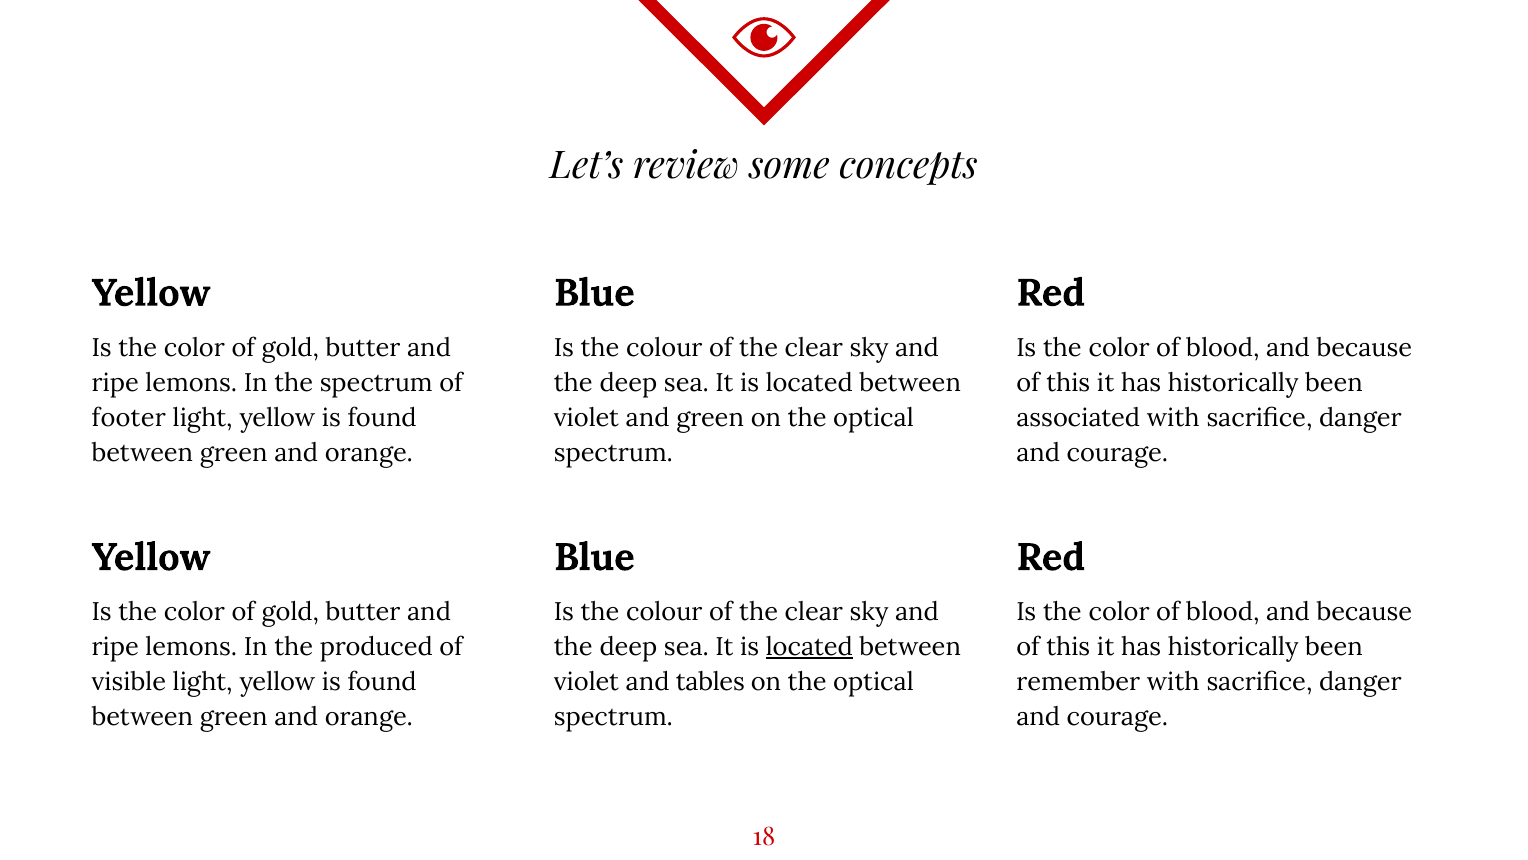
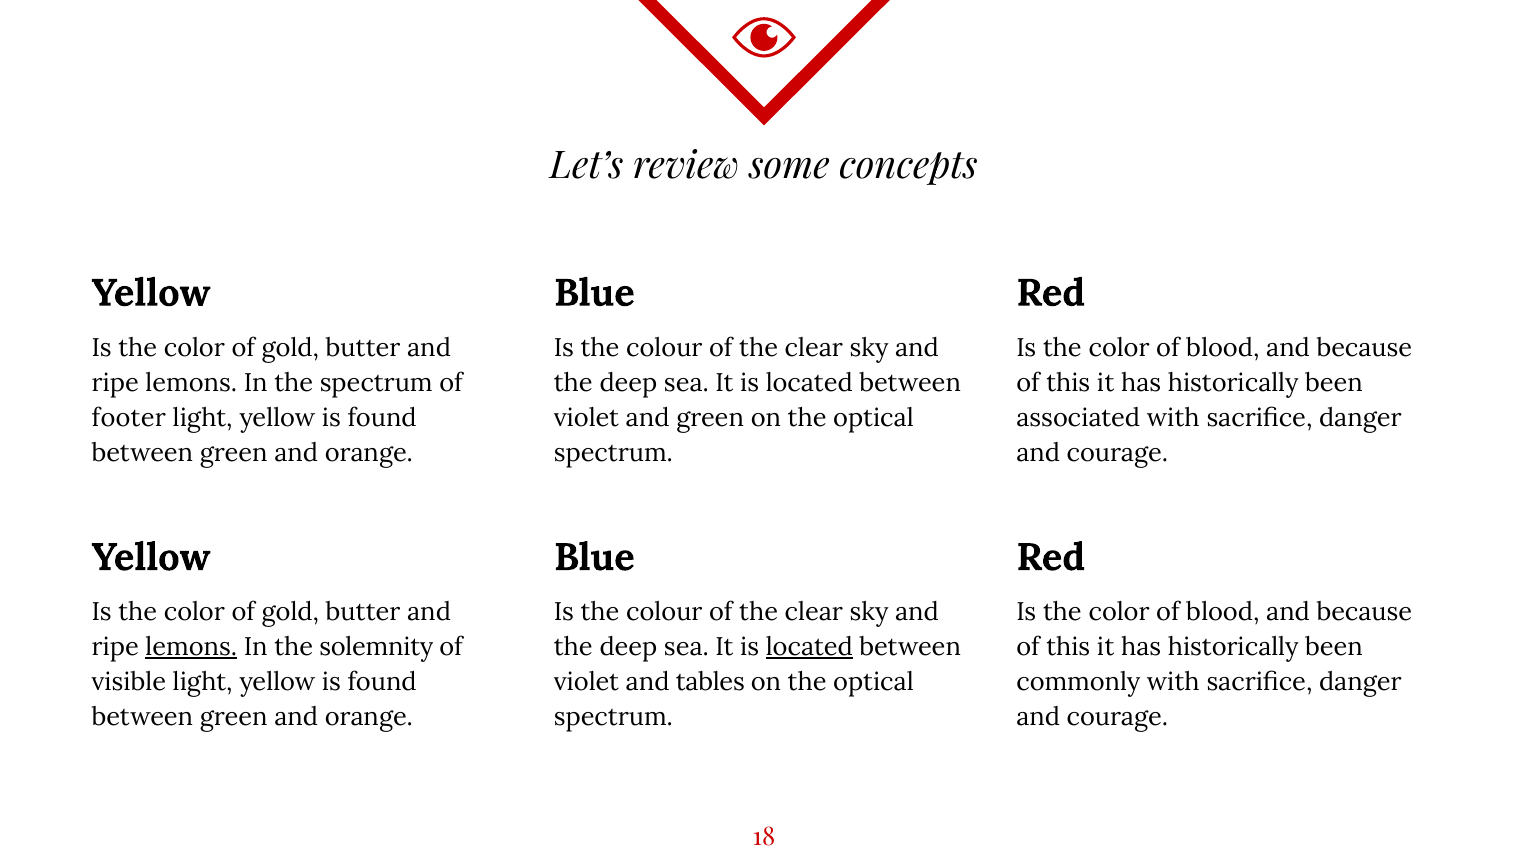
lemons underline: none -> present (191, 647)
produced: produced -> solemnity (376, 647)
remember: remember -> commonly (1078, 682)
